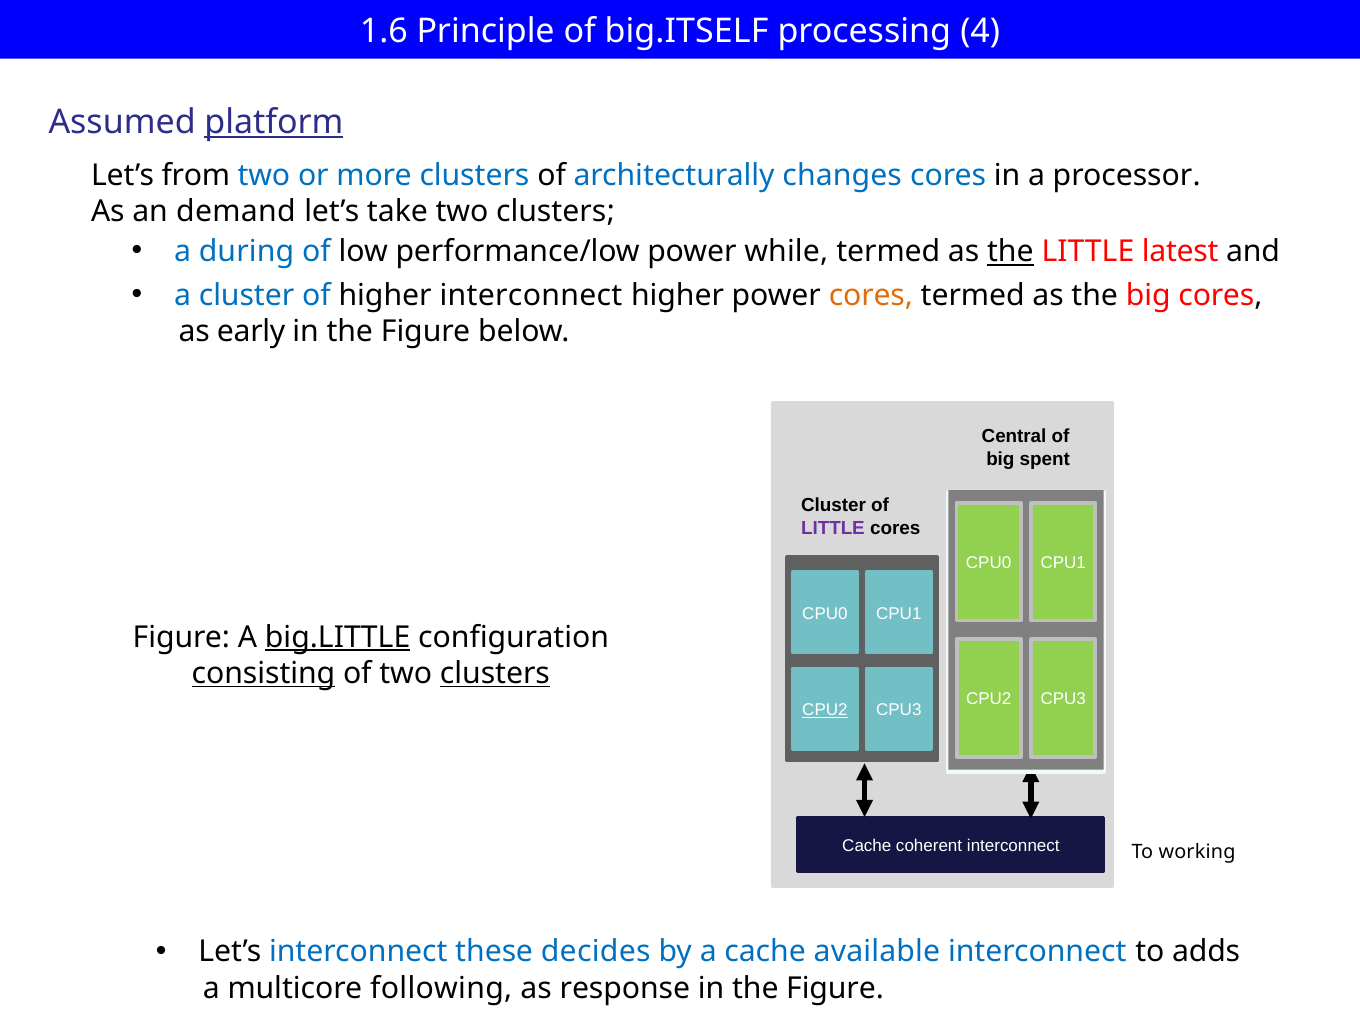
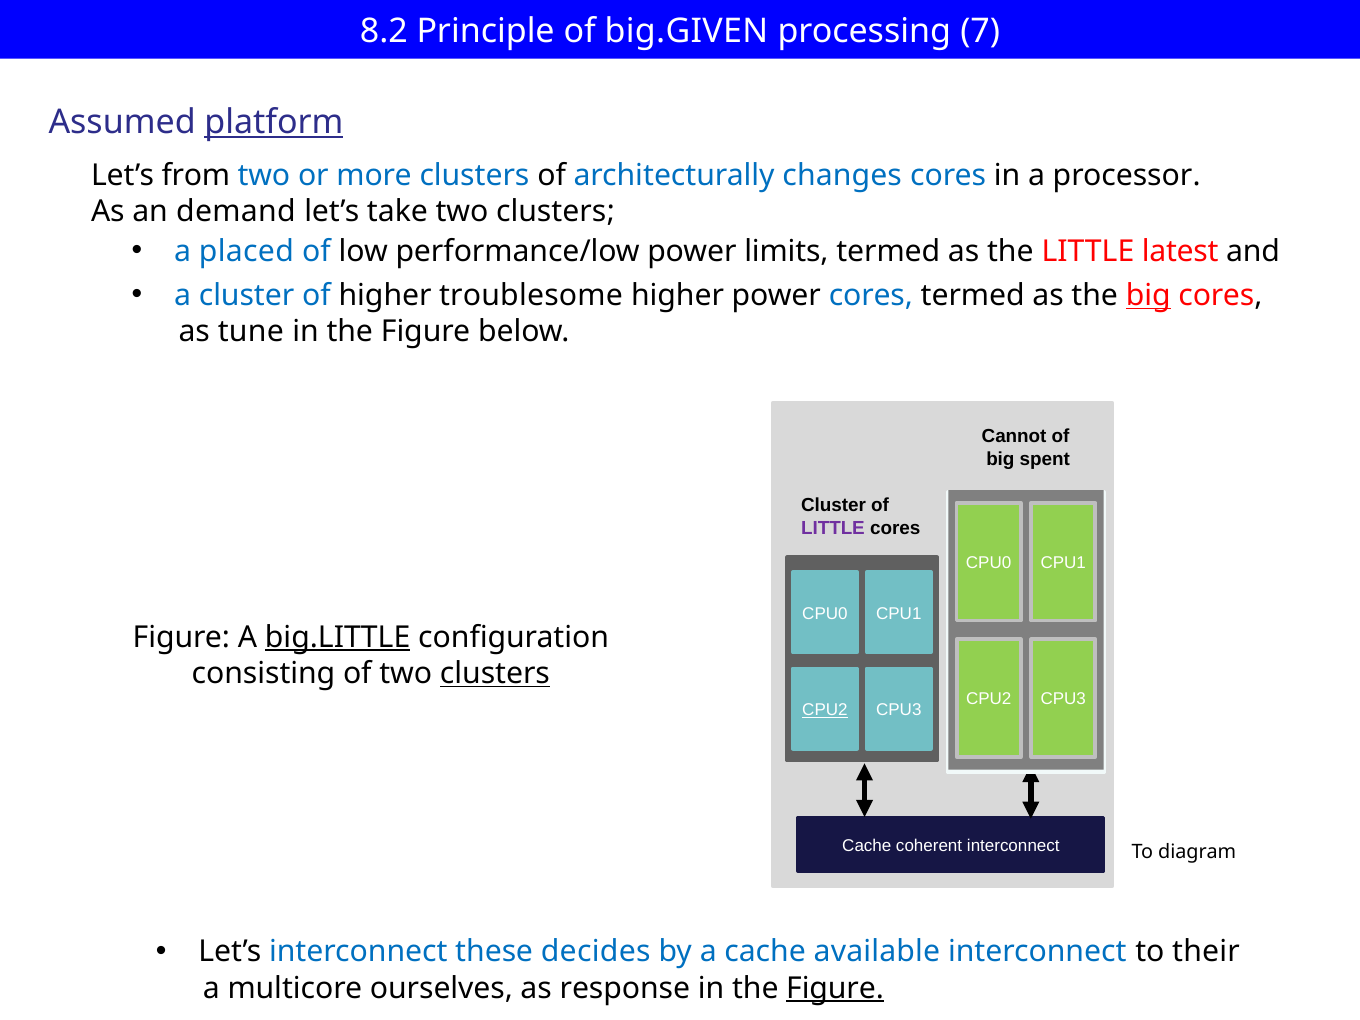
1.6: 1.6 -> 8.2 (384, 32)
big.ITSELF: big.ITSELF -> big.GIVEN (686, 32)
4: 4 -> 7 (980, 32)
during: during -> placed (246, 252)
while: while -> limits (786, 252)
the underline: present -> none (1010, 252)
higher interconnect: interconnect -> troublesome (531, 296)
cores colour: orange -> blue (871, 296)
big underline: none -> present (1148, 296)
early: early -> tune (251, 332)
Central: Central -> Cannot (1014, 437)
consisting underline: present -> none (263, 674)
working: working -> diagram (1197, 852)
adds: adds -> their (1206, 952)
following: following -> ourselves (441, 988)
Figure underline: none -> present (835, 988)
